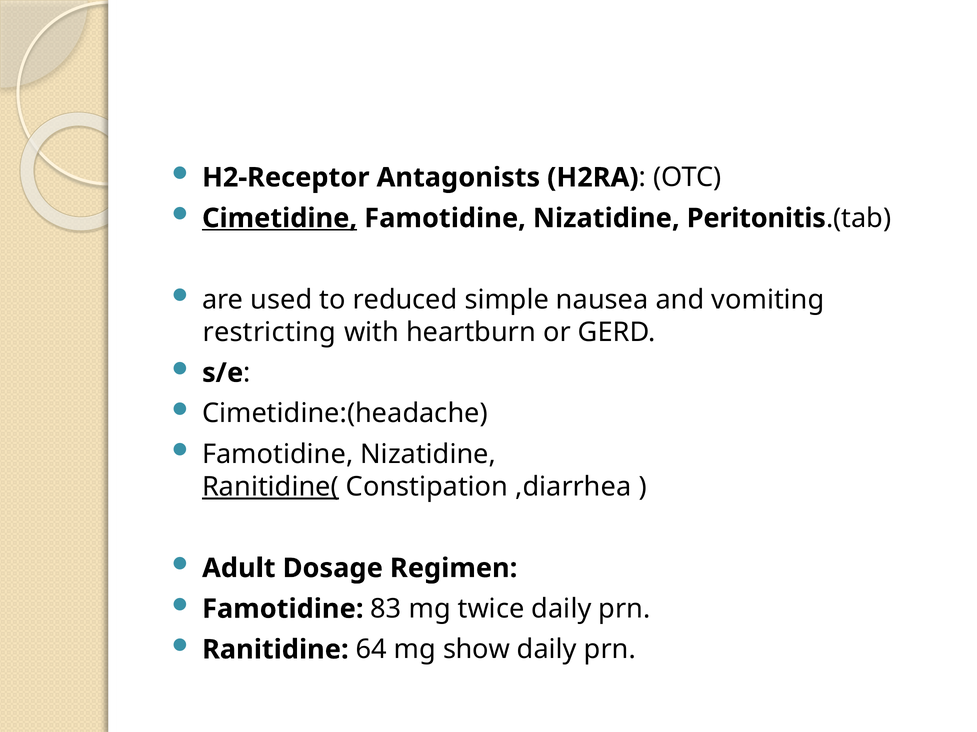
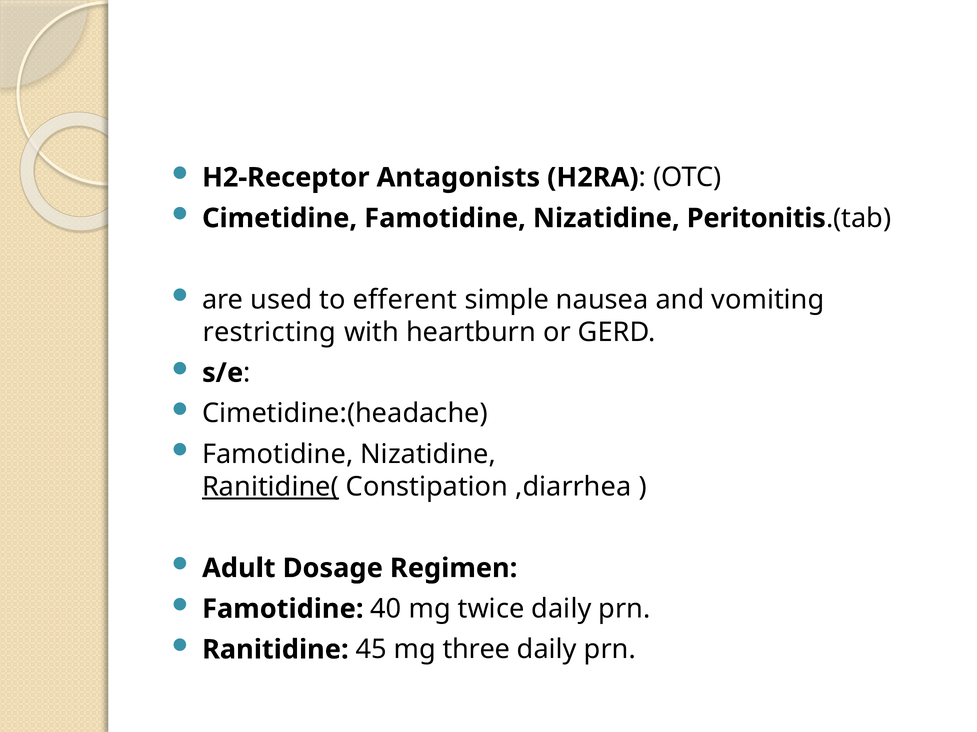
Cimetidine underline: present -> none (280, 218)
reduced: reduced -> efferent (405, 300)
83: 83 -> 40 (386, 609)
64: 64 -> 45 (371, 650)
show: show -> three (477, 650)
